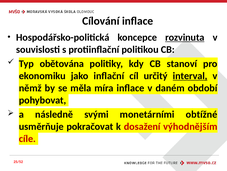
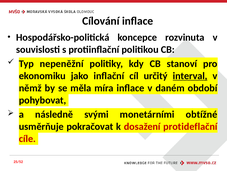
rozvinuta underline: present -> none (185, 37)
obětována: obětována -> nepeněžní (62, 63)
výhodnějším: výhodnějším -> protideflační (190, 126)
